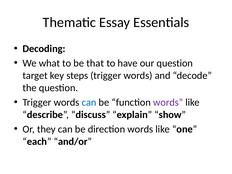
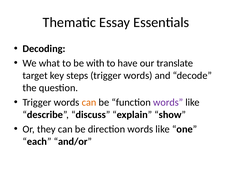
that: that -> with (95, 63)
our question: question -> translate (175, 63)
can colour: blue -> orange (89, 102)
